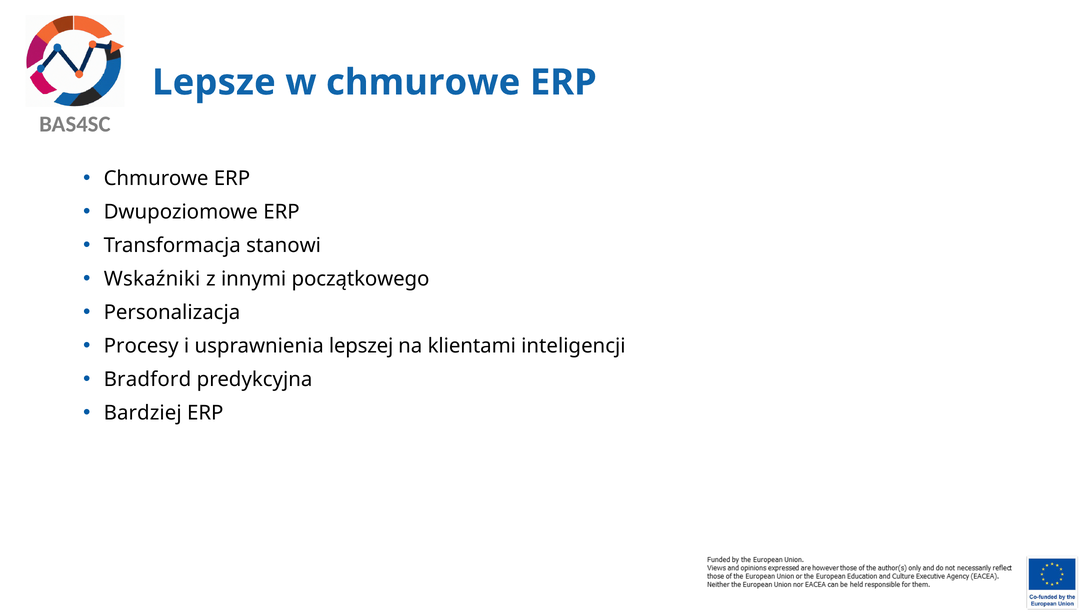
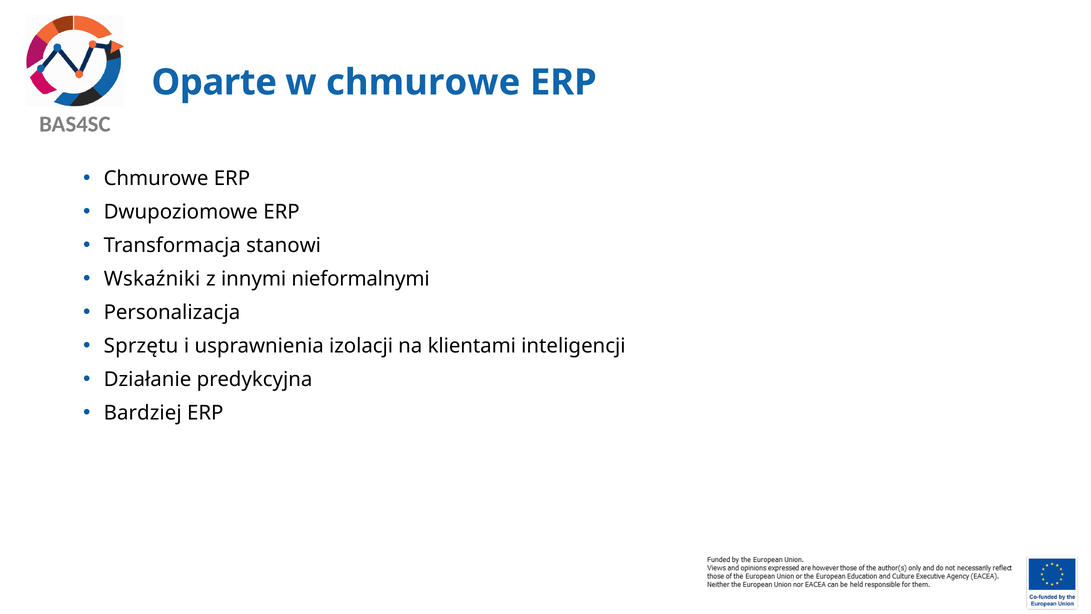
Lepsze: Lepsze -> Oparte (214, 82)
początkowego: początkowego -> nieformalnymi (361, 279)
Procesy: Procesy -> Sprzętu (141, 346)
lepszej: lepszej -> izolacji (361, 346)
Bradford: Bradford -> Działanie (148, 379)
